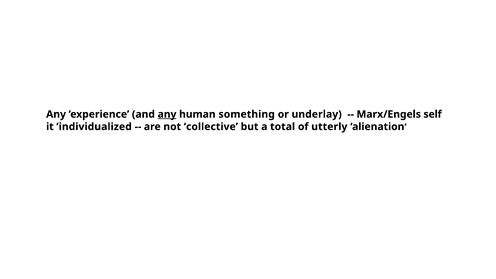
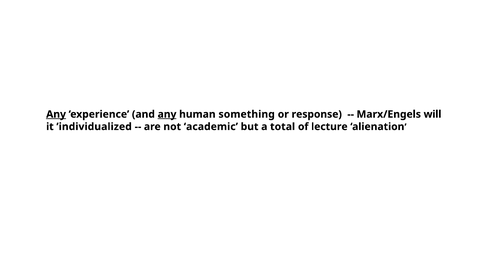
Any underline: none -> present (56, 114)
underlay: underlay -> response (317, 114)
self: self -> will (433, 114)
collective: collective -> academic (211, 127)
utterly: utterly -> lecture (329, 127)
